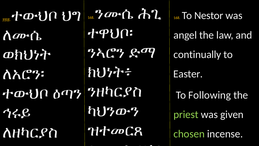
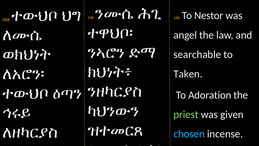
continually: continually -> searchable (197, 54)
Easter: Easter -> Taken (188, 74)
Following: Following -> Adoration (210, 95)
chosen colour: light green -> light blue (189, 134)
